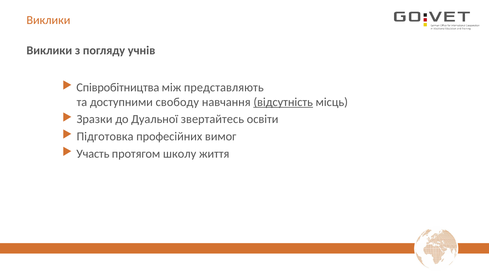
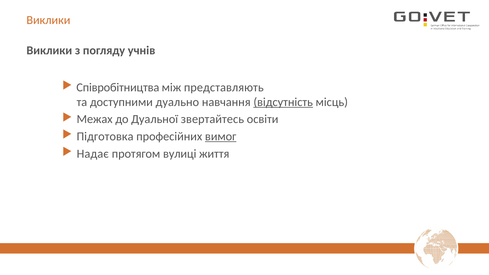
свободу: свободу -> дуально (177, 102)
Зразки: Зразки -> Межах (95, 119)
вимог underline: none -> present (221, 136)
Участь: Участь -> Надає (93, 154)
школу: школу -> вулиці (180, 154)
